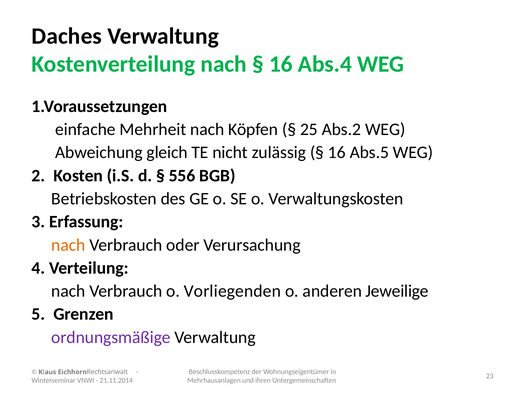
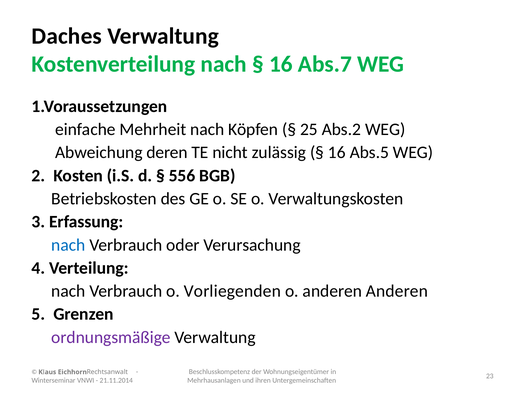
Abs.4: Abs.4 -> Abs.7 (325, 64)
gleich: gleich -> deren (167, 152)
nach colour: orange -> blue (68, 245)
anderen Jeweilige: Jeweilige -> Anderen (397, 291)
